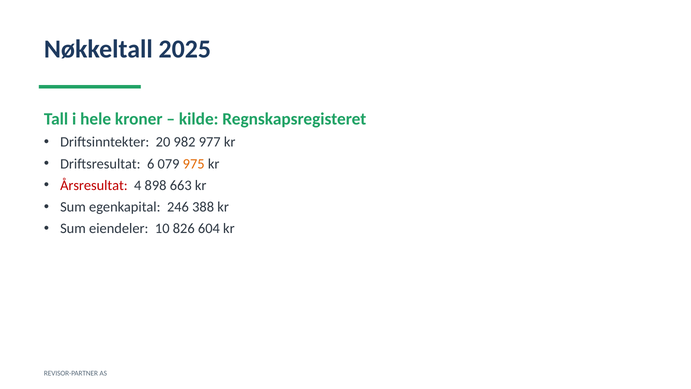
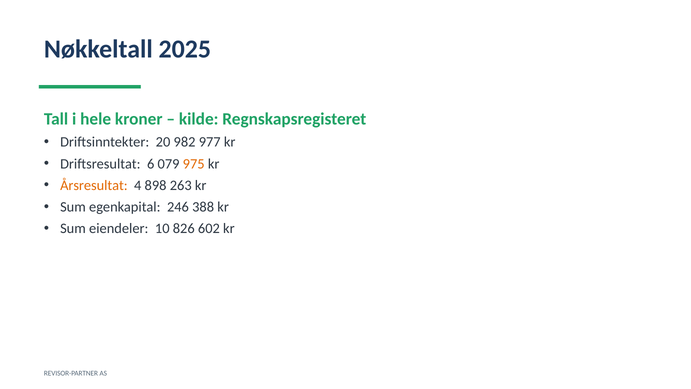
Årsresultat colour: red -> orange (94, 185)
663: 663 -> 263 (181, 185)
604: 604 -> 602 (209, 229)
